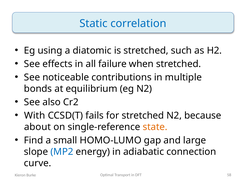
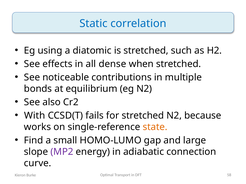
failure: failure -> dense (112, 64)
about: about -> works (38, 127)
MP2 colour: blue -> purple (62, 152)
